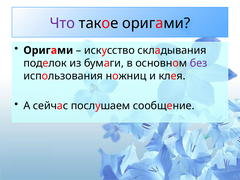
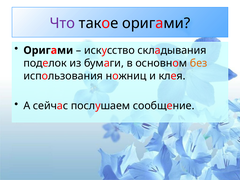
без colour: purple -> orange (199, 63)
